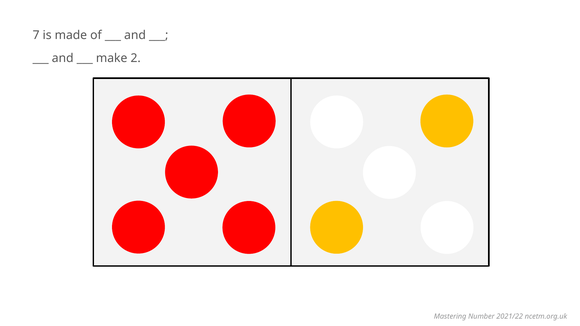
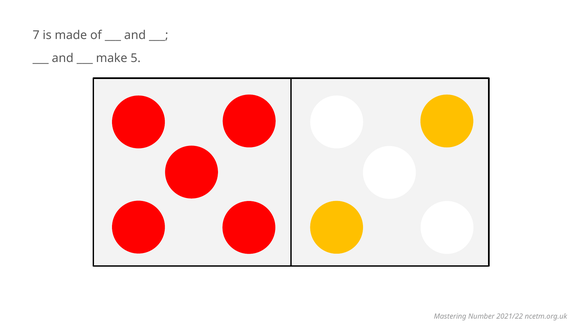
2: 2 -> 5 (136, 58)
